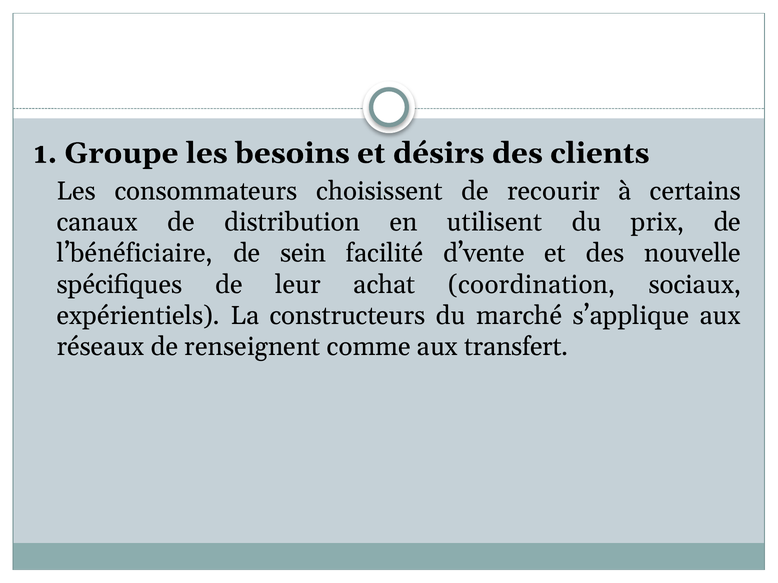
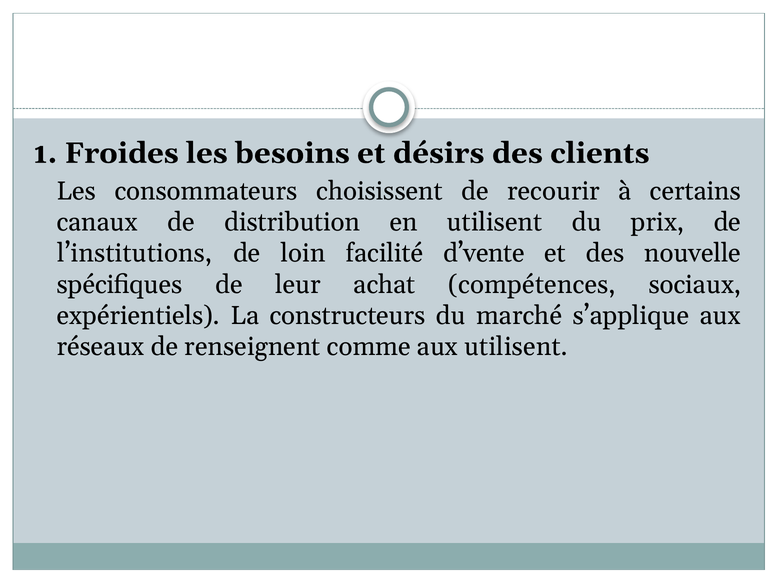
Groupe: Groupe -> Froides (122, 153)
l’bénéficiaire: l’bénéficiaire -> l’institutions (135, 254)
sein: sein -> loin (303, 254)
coordination: coordination -> compétences (532, 285)
aux transfert: transfert -> utilisent (516, 347)
